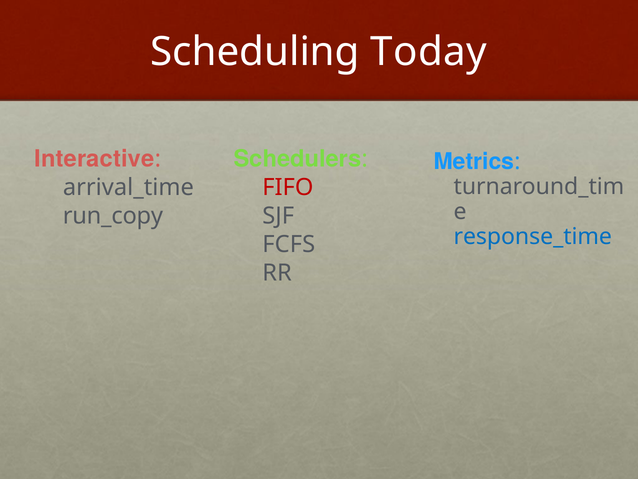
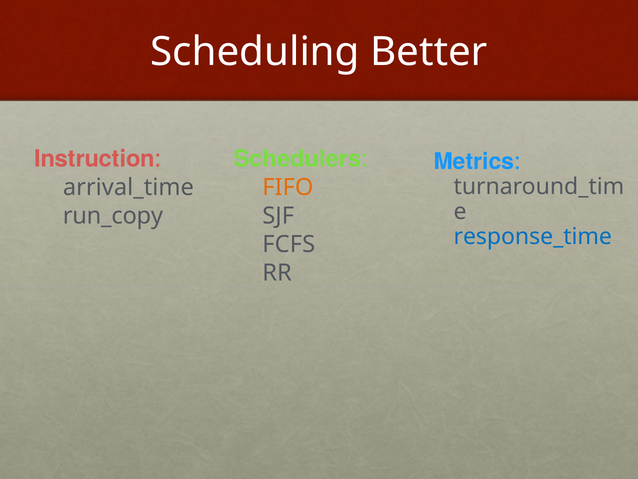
Today: Today -> Better (429, 52)
Interactive: Interactive -> Instruction (95, 159)
FIFO colour: red -> orange (288, 187)
